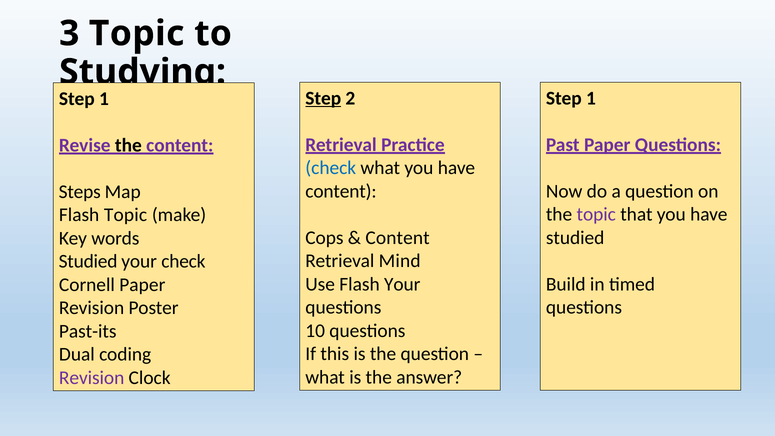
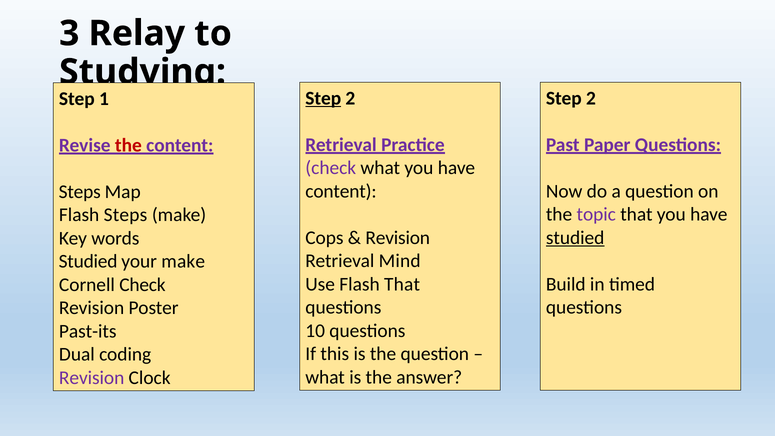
3 Topic: Topic -> Relay (137, 33)
1: 1 -> 2 (591, 98)
the colour: black -> red (128, 145)
check colour: blue -> purple (331, 168)
Flash Topic: Topic -> Steps (126, 215)
Content: Content -> Revision (398, 238)
studied underline: none -> present (575, 238)
your check: check -> make (183, 262)
Flash Your: Your -> That (402, 284)
Cornell Paper: Paper -> Check (142, 285)
